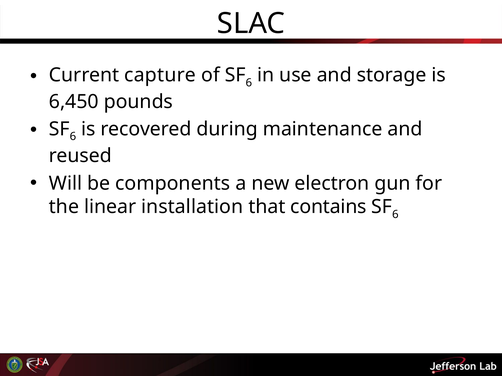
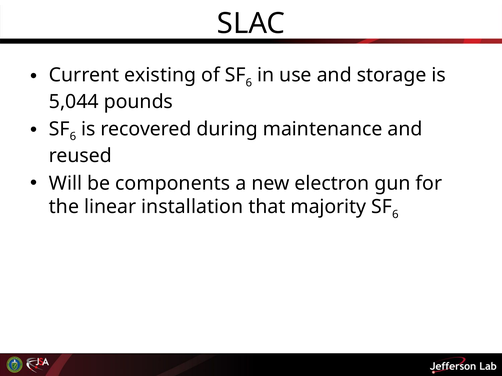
capture: capture -> existing (160, 75)
6,450: 6,450 -> 5,044 (74, 102)
contains: contains -> majority (328, 207)
